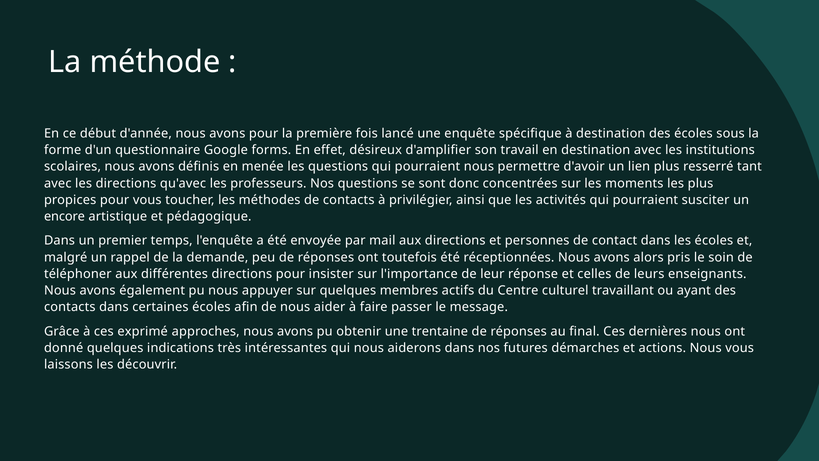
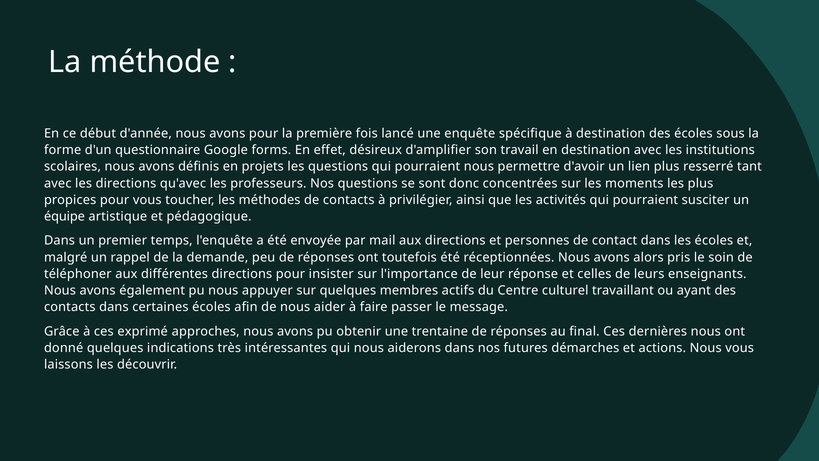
menée: menée -> projets (263, 167)
encore: encore -> équipe (64, 216)
